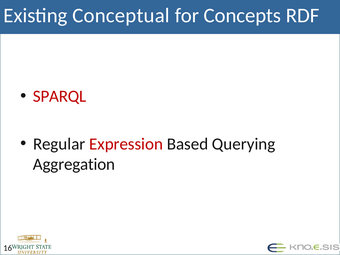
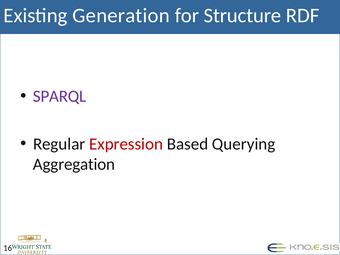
Conceptual: Conceptual -> Generation (121, 16)
Concepts: Concepts -> Structure (242, 16)
SPARQL colour: red -> purple (60, 96)
